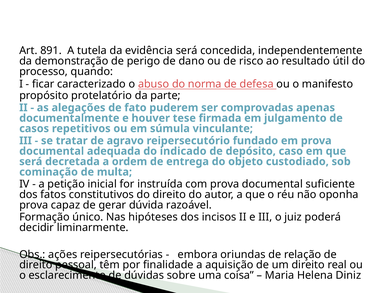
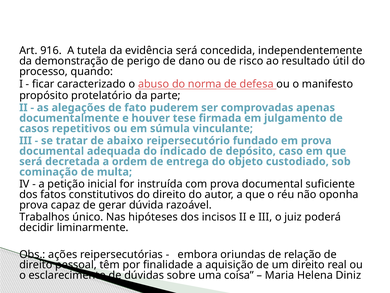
891: 891 -> 916 (51, 51)
agravo: agravo -> abaixo (125, 140)
Formação: Formação -> Trabalhos (44, 217)
